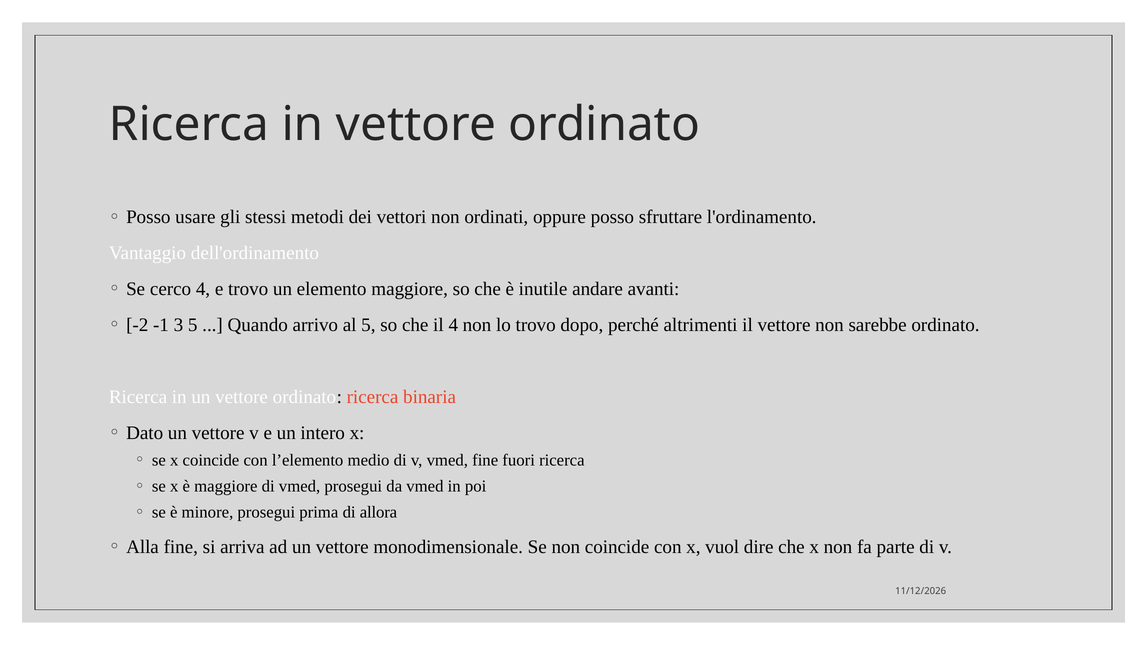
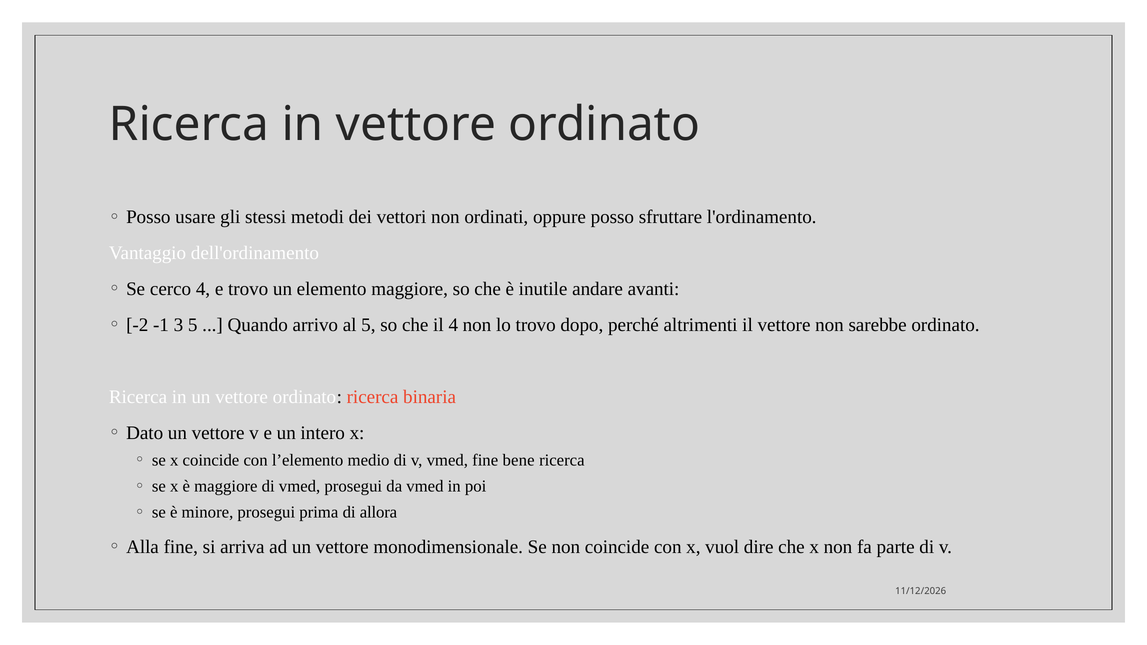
fuori: fuori -> bene (519, 460)
